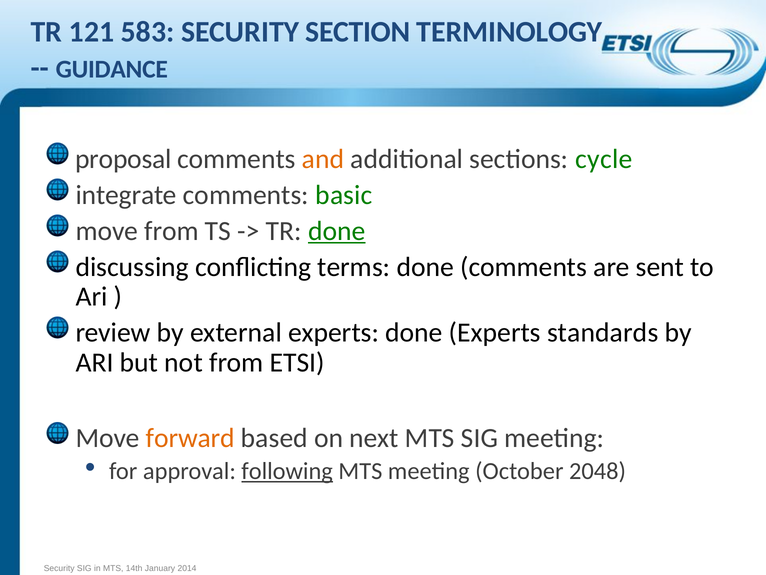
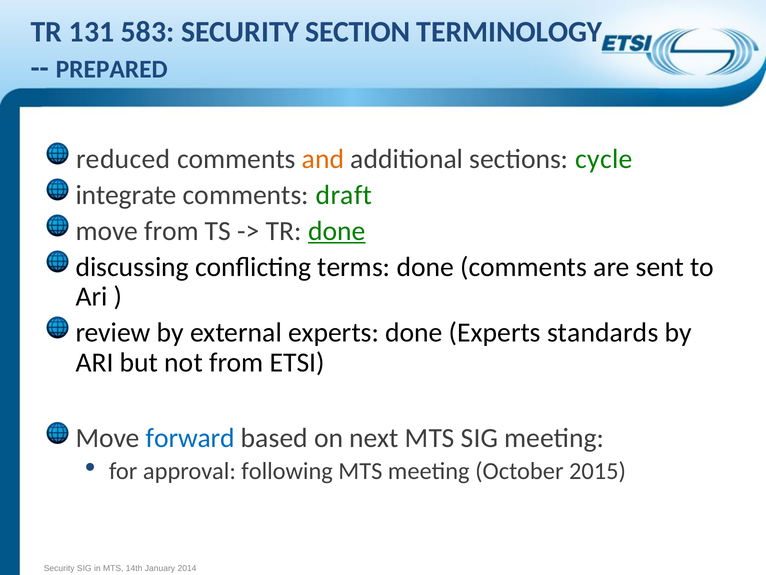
121: 121 -> 131 (92, 32)
GUIDANCE: GUIDANCE -> PREPARED (112, 69)
proposal: proposal -> reduced (123, 159)
basic: basic -> draft (344, 195)
forward colour: orange -> blue (190, 438)
following underline: present -> none (287, 471)
2048: 2048 -> 2015 (598, 471)
